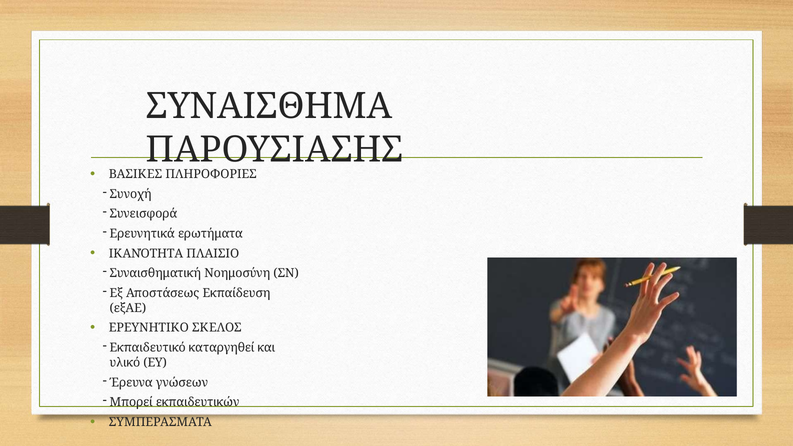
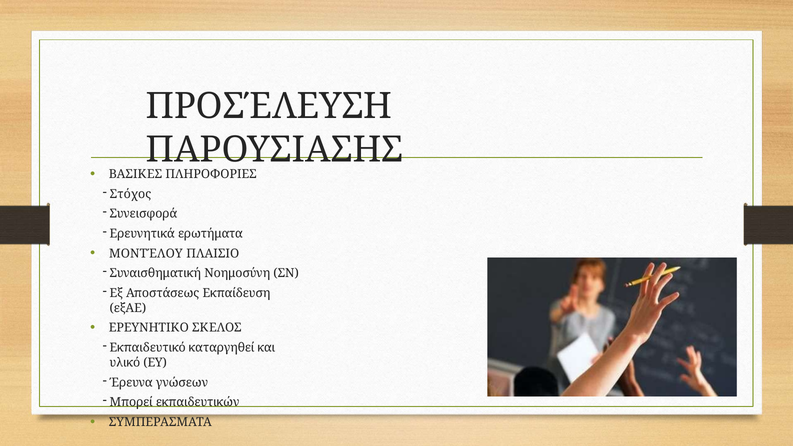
ΣΥΝΑΙΣΘΗΜΑ: ΣΥΝΑΙΣΘΗΜΑ -> ΠΡΟΣΈΛΕΥΣΗ (269, 106)
Συνοχή: Συνοχή -> Στόχος (130, 194)
ΙΚΑΝΌΤΗΤΑ: ΙΚΑΝΌΤΗΤΑ -> ΜΟΝΤΈΛΟΥ (146, 254)
